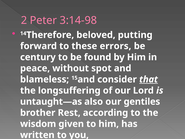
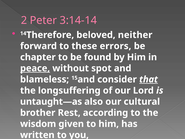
3:14-98: 3:14-98 -> 3:14-14 (78, 20)
putting: putting -> neither (135, 35)
century: century -> chapter (38, 57)
peace underline: none -> present (35, 68)
gentiles: gentiles -> cultural (142, 101)
